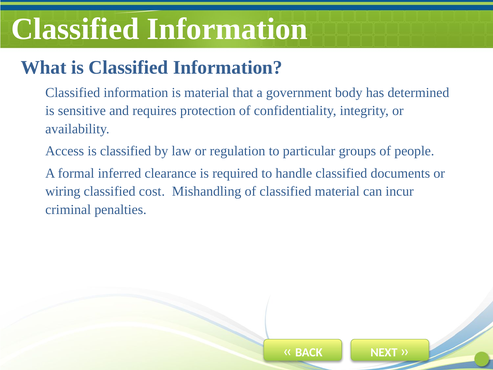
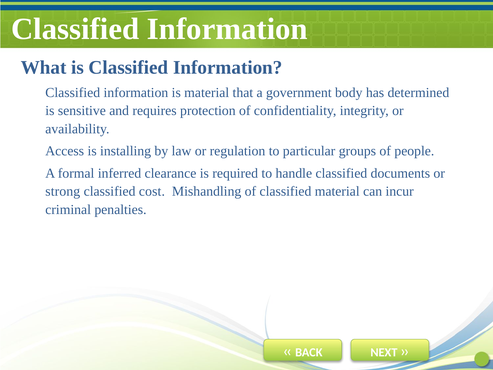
Access is classified: classified -> installing (126, 151)
wiring: wiring -> strong (63, 191)
